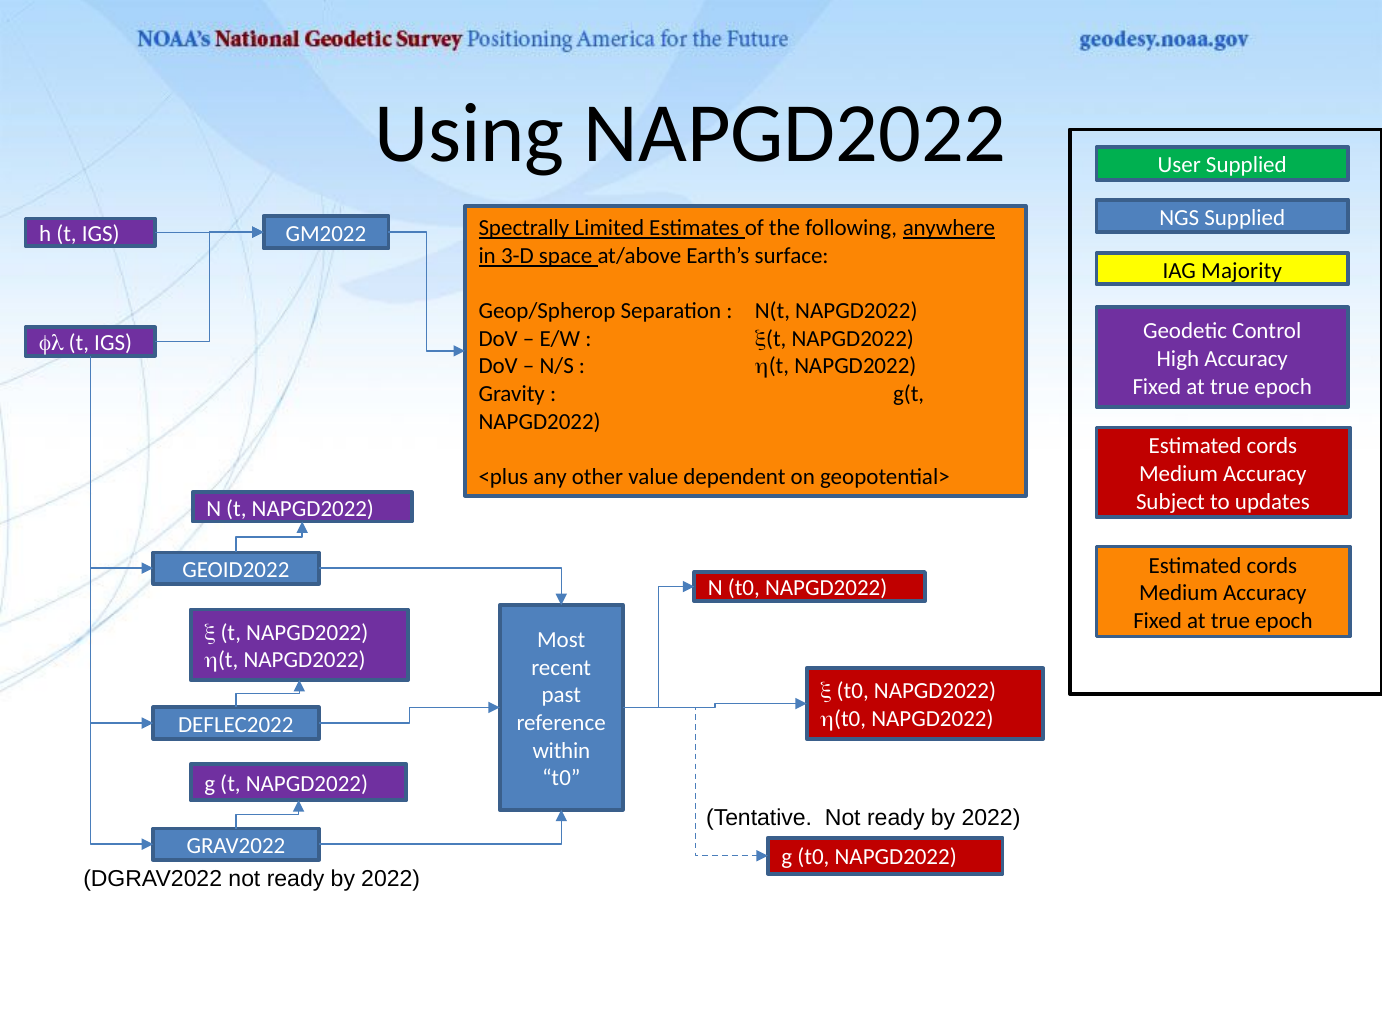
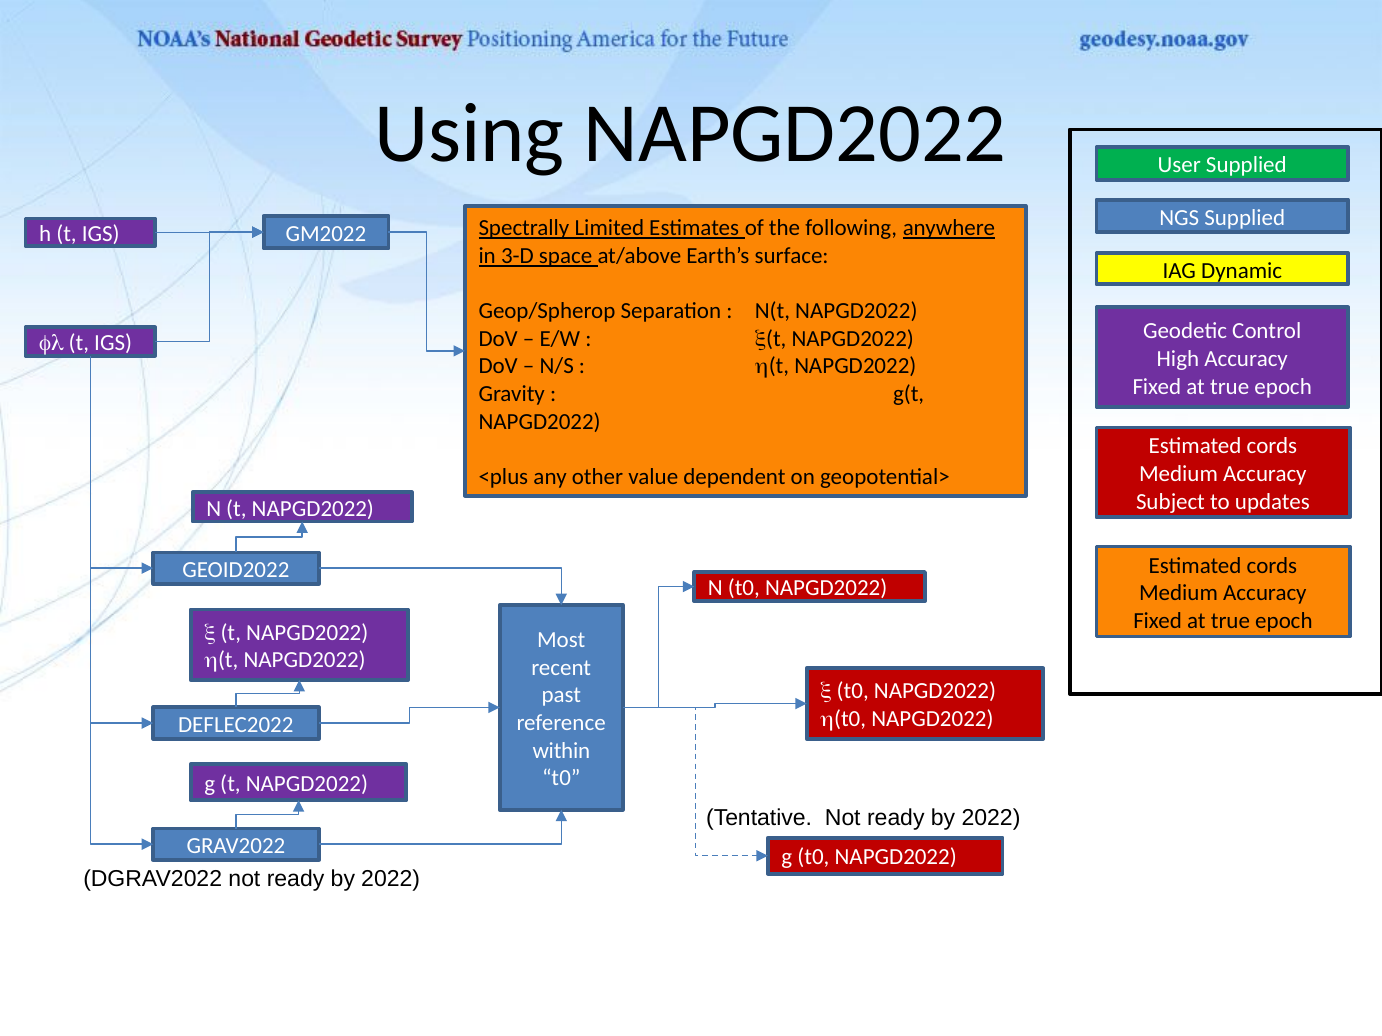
Majority: Majority -> Dynamic (1242, 271)
